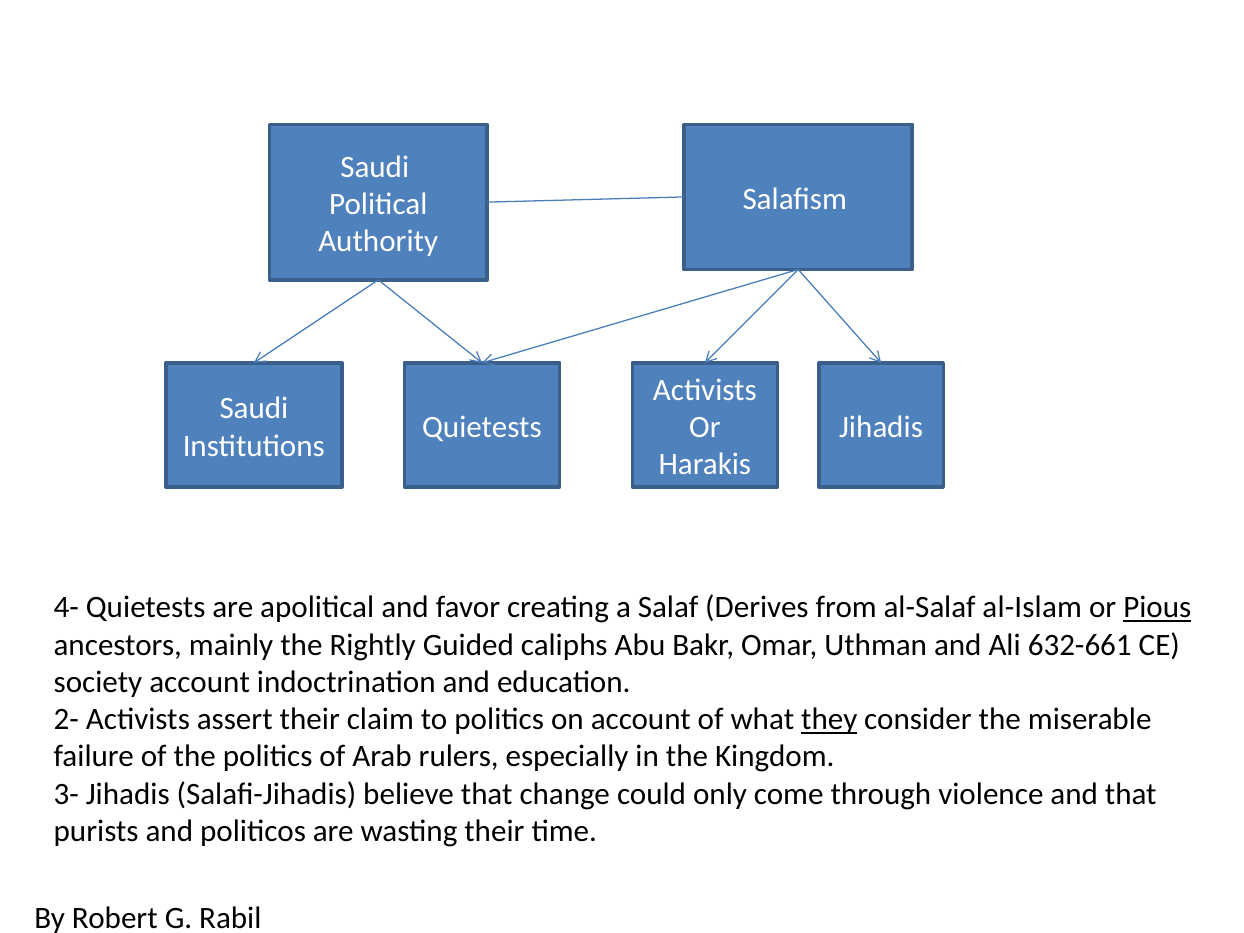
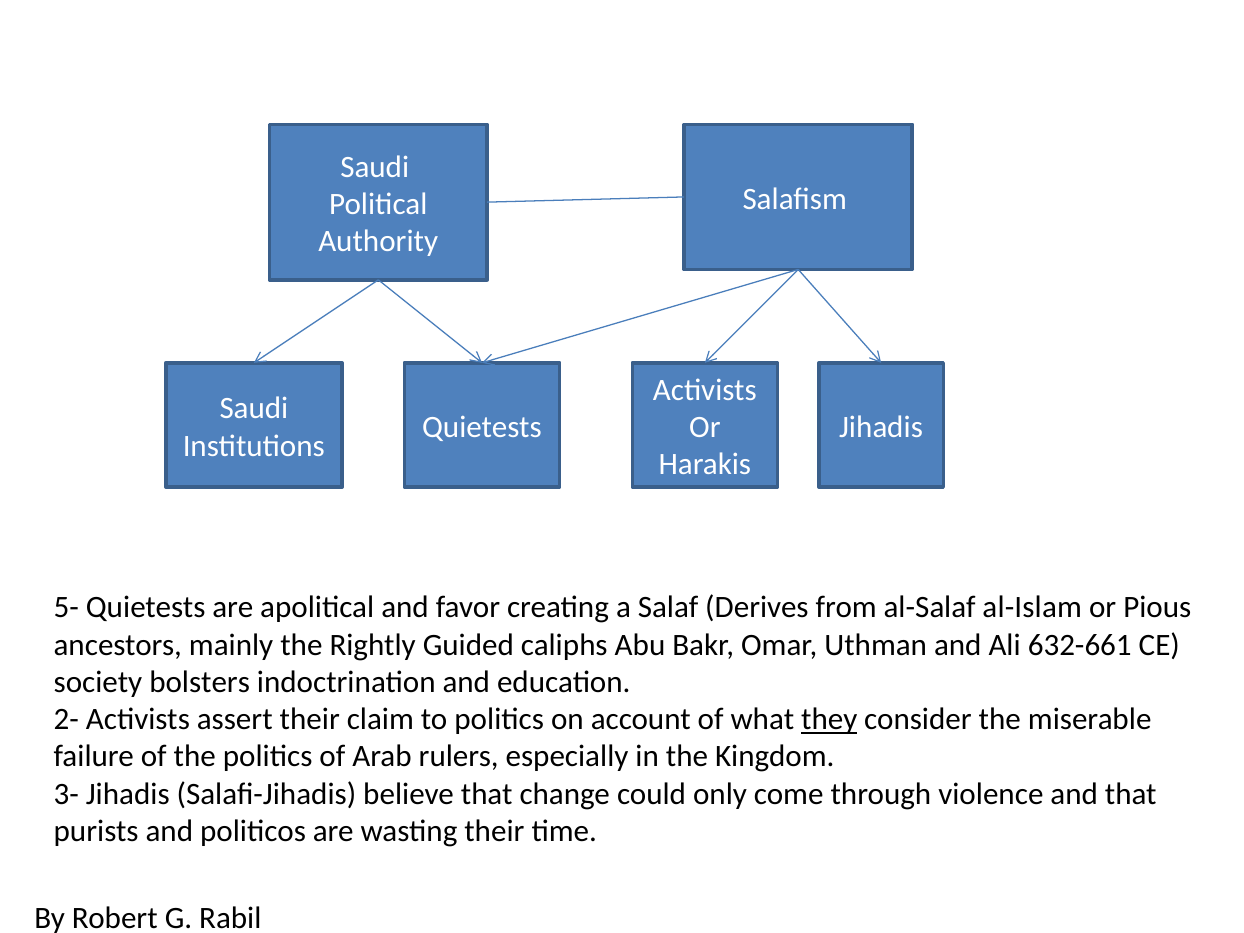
4-: 4- -> 5- (66, 607)
Pious underline: present -> none (1157, 607)
society account: account -> bolsters (200, 682)
